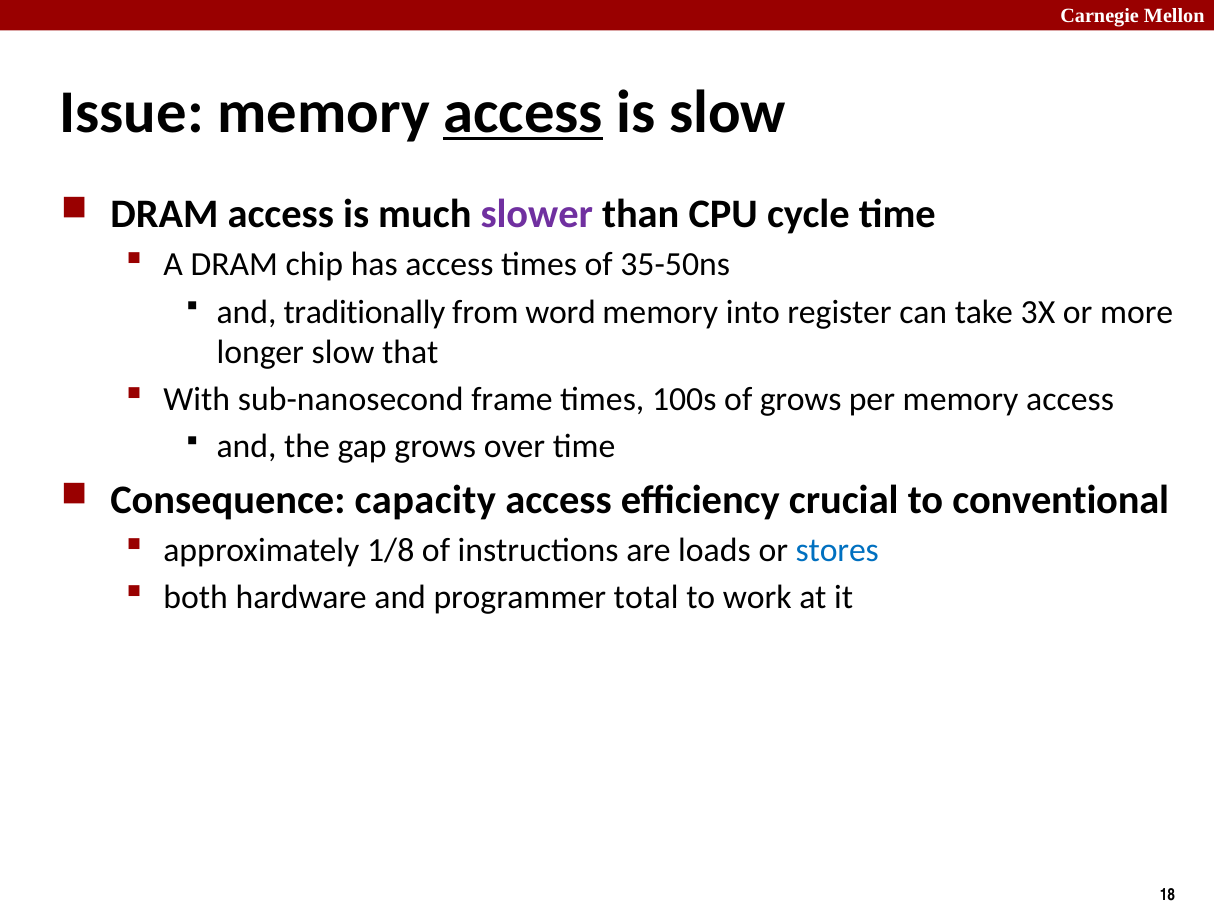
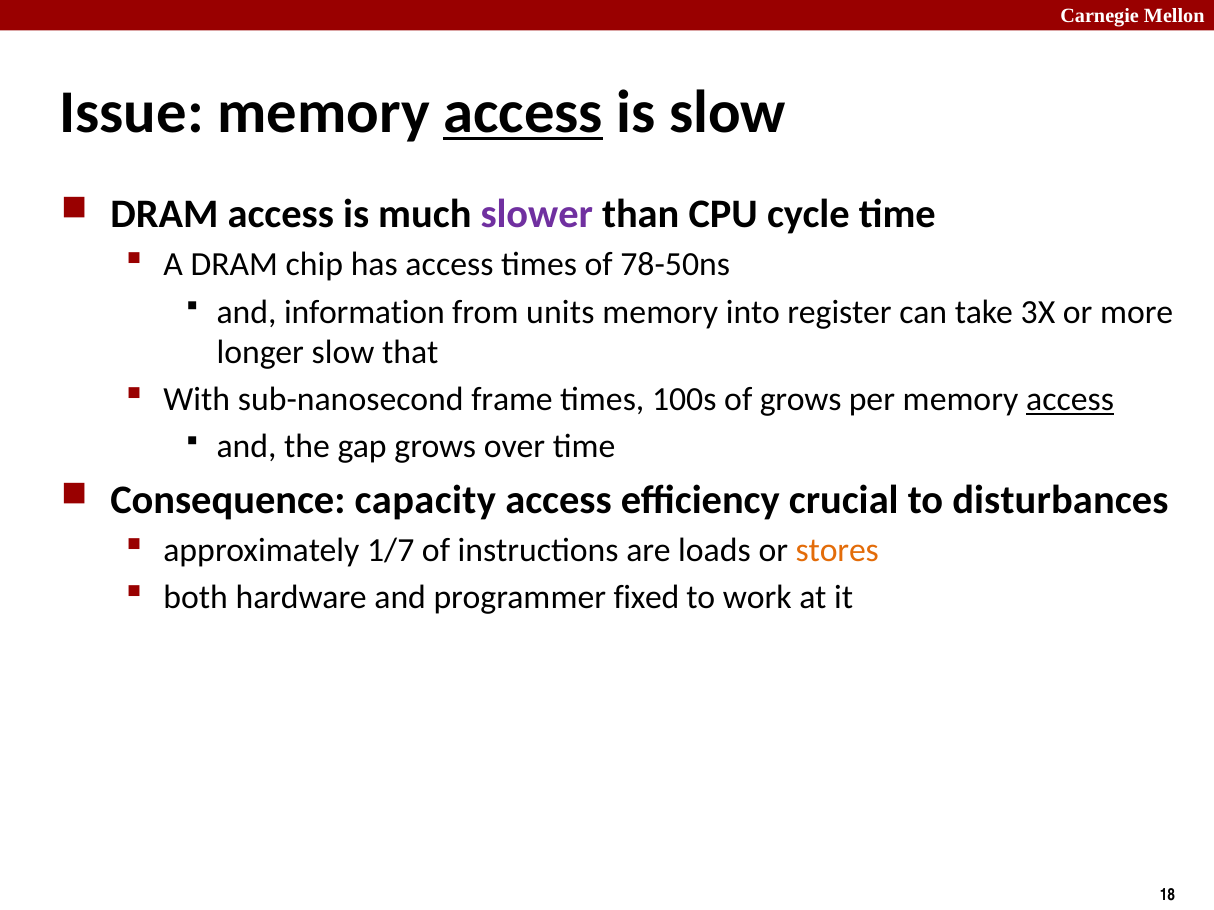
35-50ns: 35-50ns -> 78-50ns (675, 265)
traditionally: traditionally -> information (364, 312)
word: word -> units (560, 312)
access underline: none -> present (1070, 400)
conventional: conventional -> disturbances (1060, 500)
1/8: 1/8 -> 1/7 (391, 551)
stores colour: blue -> orange (837, 551)
total: total -> fixed (646, 598)
